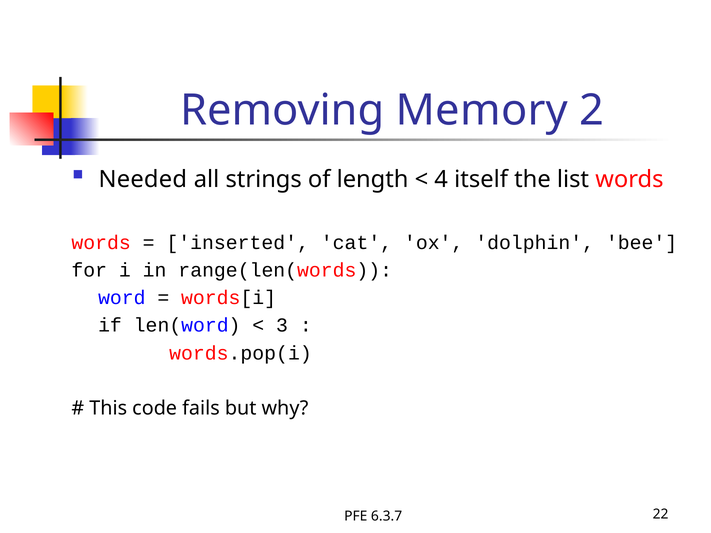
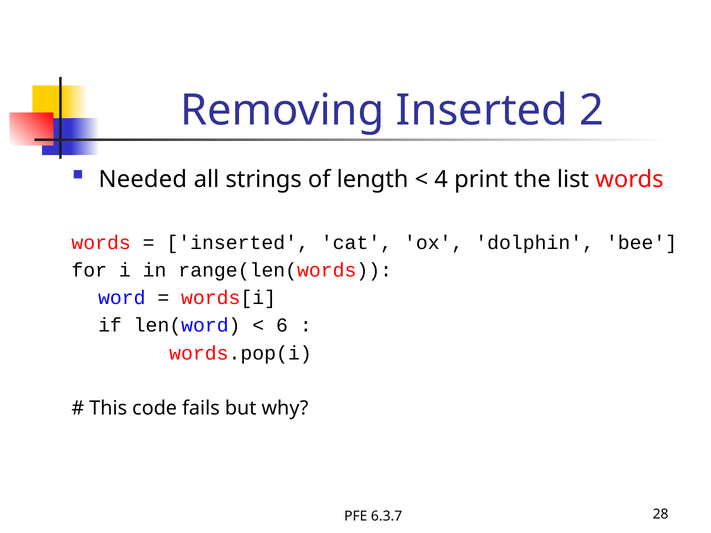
Removing Memory: Memory -> Inserted (482, 110)
itself: itself -> print (481, 180)
3: 3 -> 6 (282, 326)
22: 22 -> 28 (661, 514)
